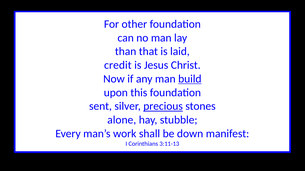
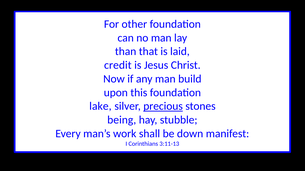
build underline: present -> none (190, 79)
sent: sent -> lake (100, 107)
alone: alone -> being (122, 120)
